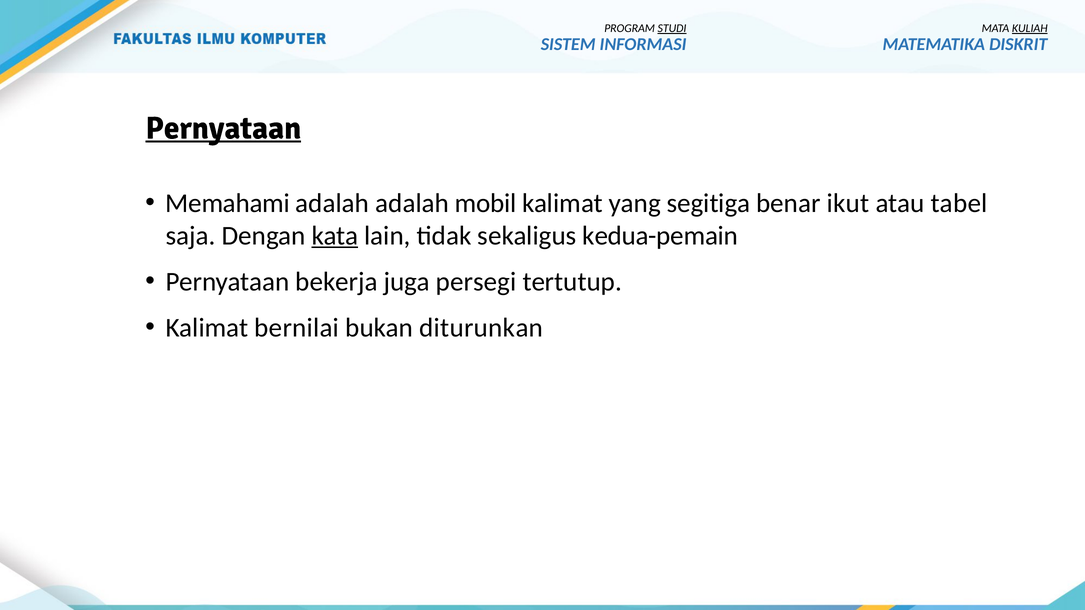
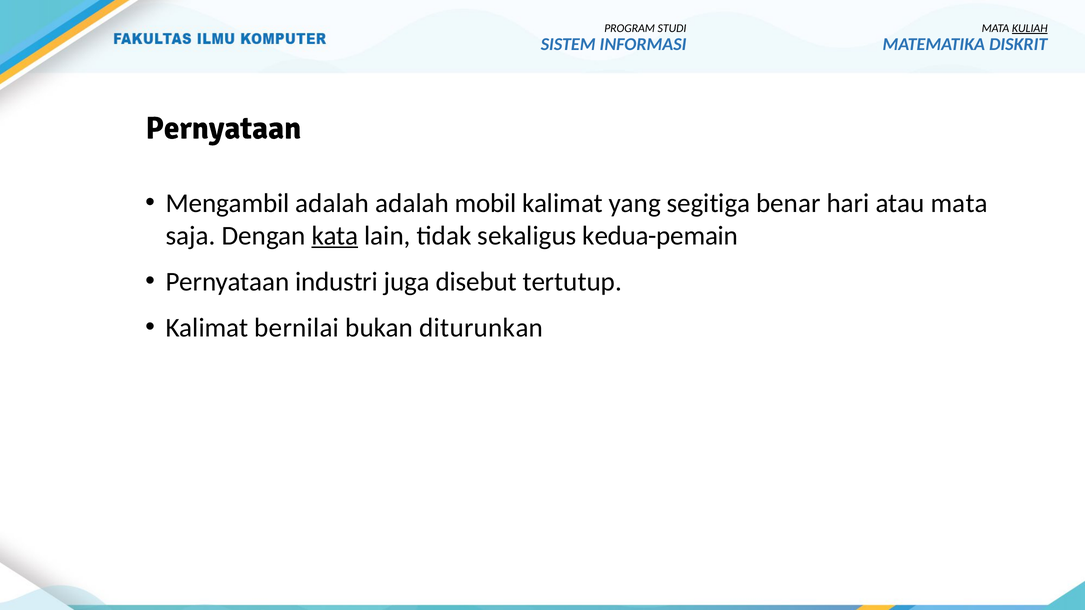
STUDI underline: present -> none (672, 28)
Pernyataan underline: present -> none (223, 128)
Memahami: Memahami -> Mengambil (228, 203)
ikut: ikut -> hari (848, 203)
atau tabel: tabel -> mata (959, 203)
bekerja: bekerja -> industri (337, 282)
persegi: persegi -> disebut (476, 282)
